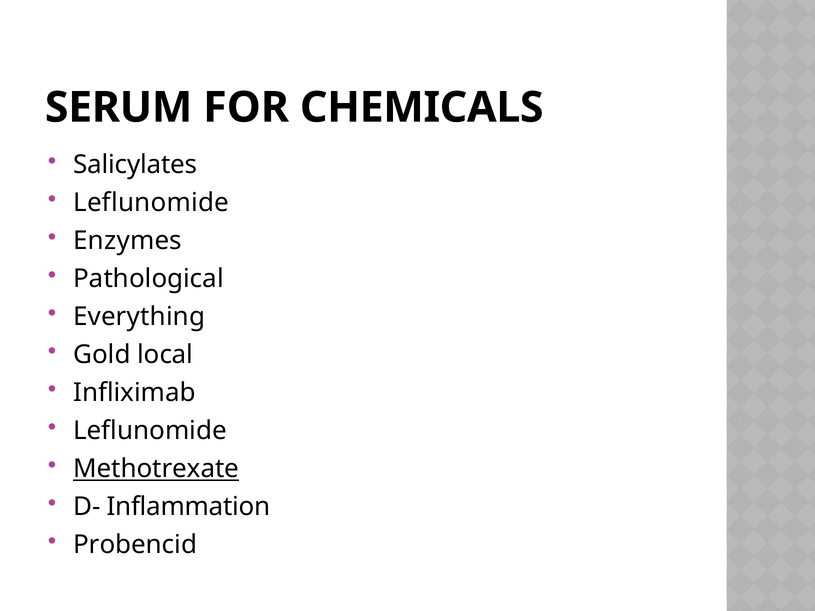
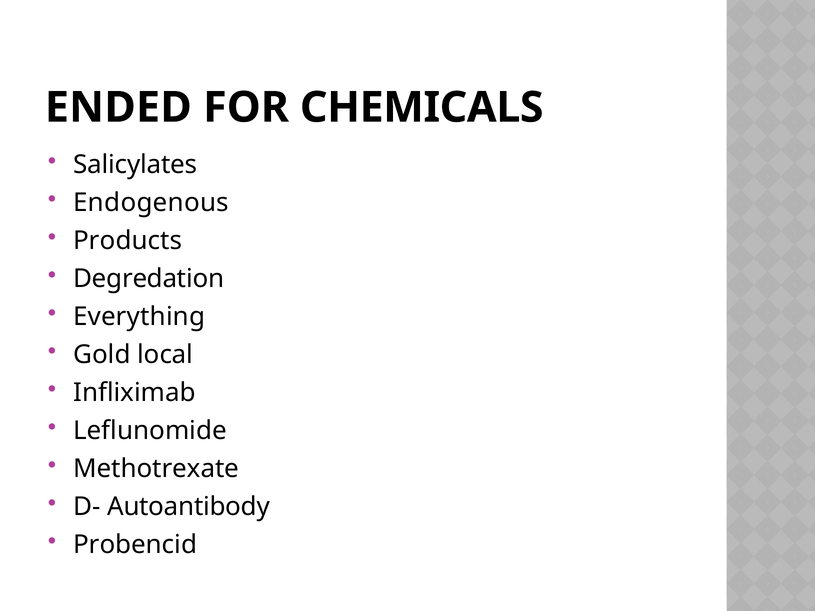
SERUM: SERUM -> ENDED (118, 108)
Leflunomide: Leflunomide -> Endogenous (151, 203)
Enzymes: Enzymes -> Products (128, 241)
Pathological: Pathological -> Degredation (149, 279)
Methotrexate underline: present -> none (156, 469)
Inflammation: Inflammation -> Autoantibody (189, 507)
